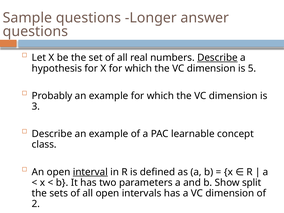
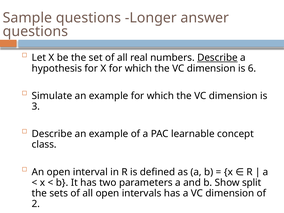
5: 5 -> 6 (252, 68)
Probably: Probably -> Simulate (52, 96)
interval underline: present -> none (90, 172)
